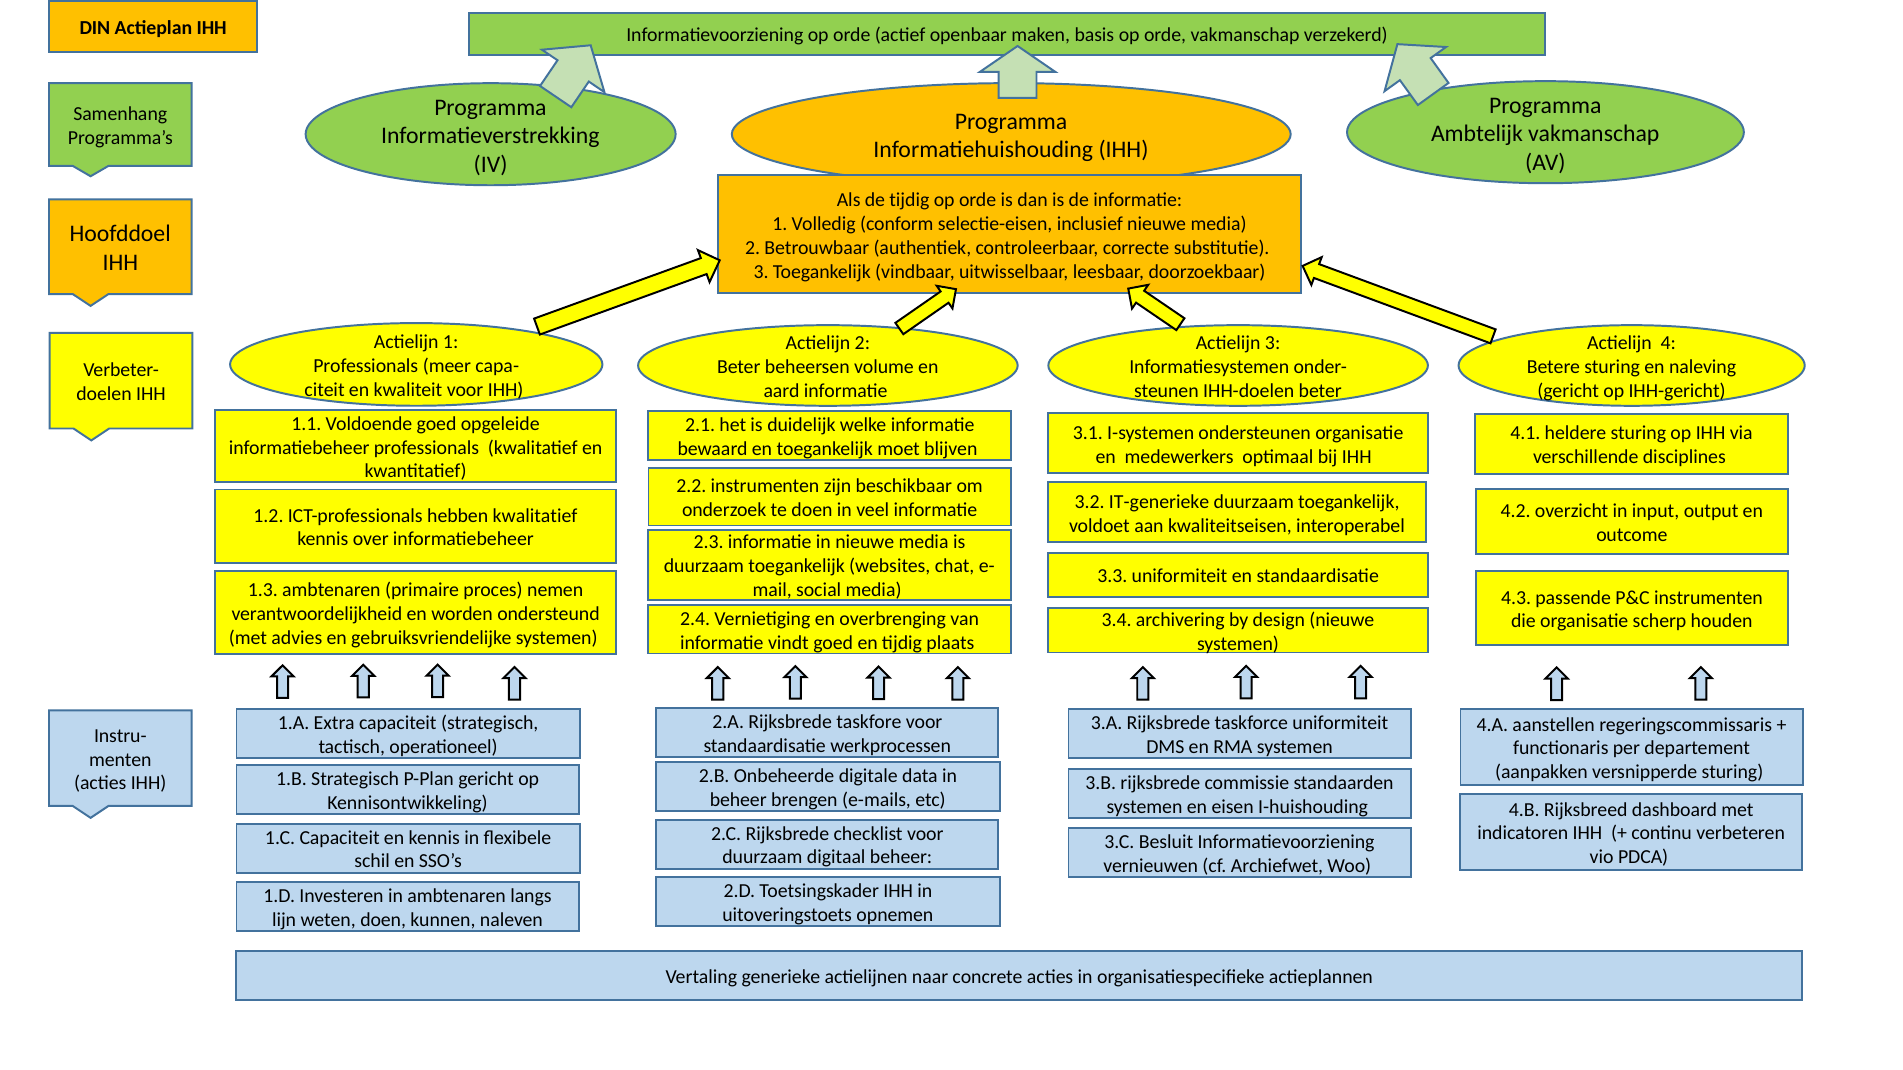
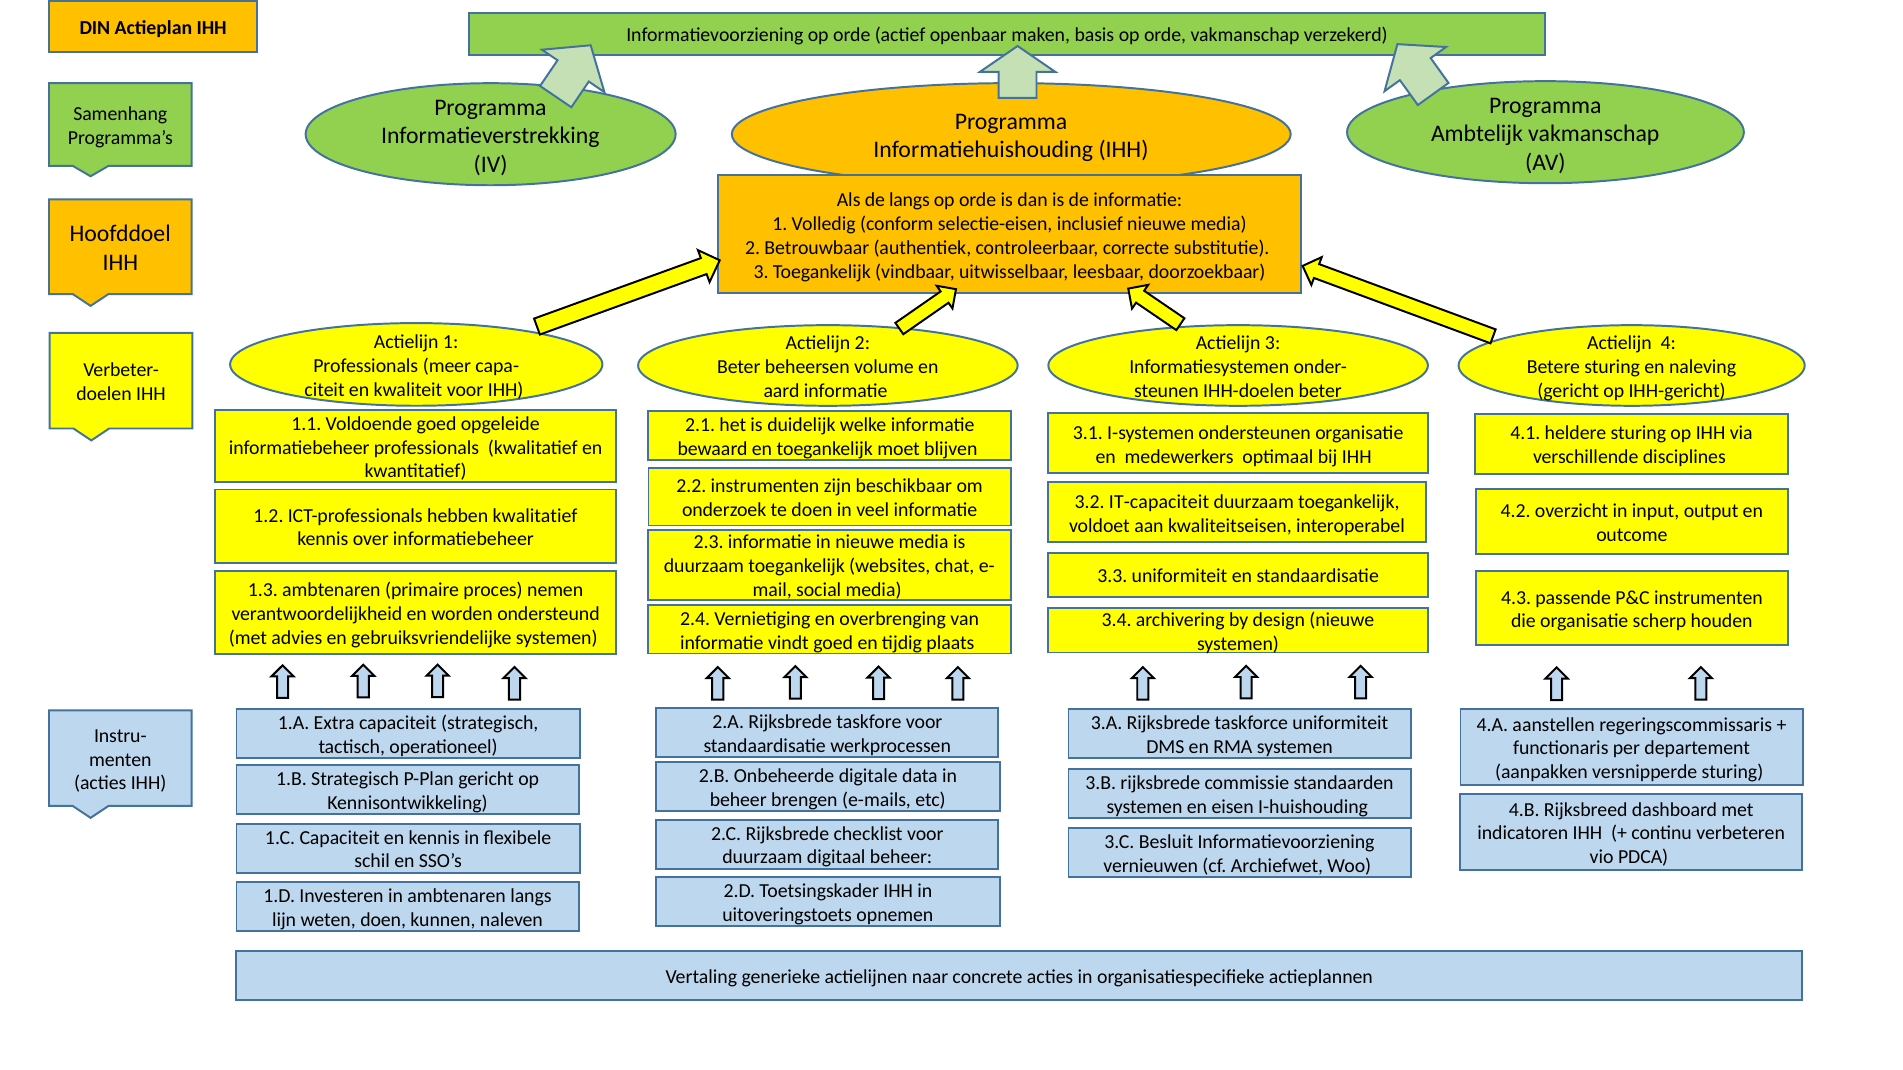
de tijdig: tijdig -> langs (909, 200)
IT-generieke: IT-generieke -> IT-capaciteit (1159, 502)
